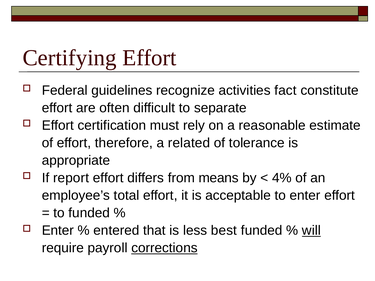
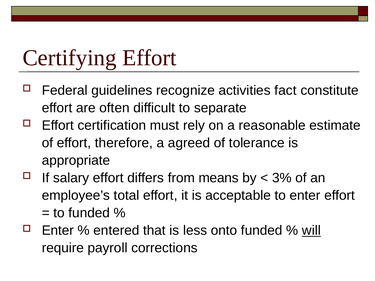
related: related -> agreed (189, 143)
report: report -> salary (71, 178)
4%: 4% -> 3% (282, 178)
best: best -> onto (224, 231)
corrections underline: present -> none (164, 248)
